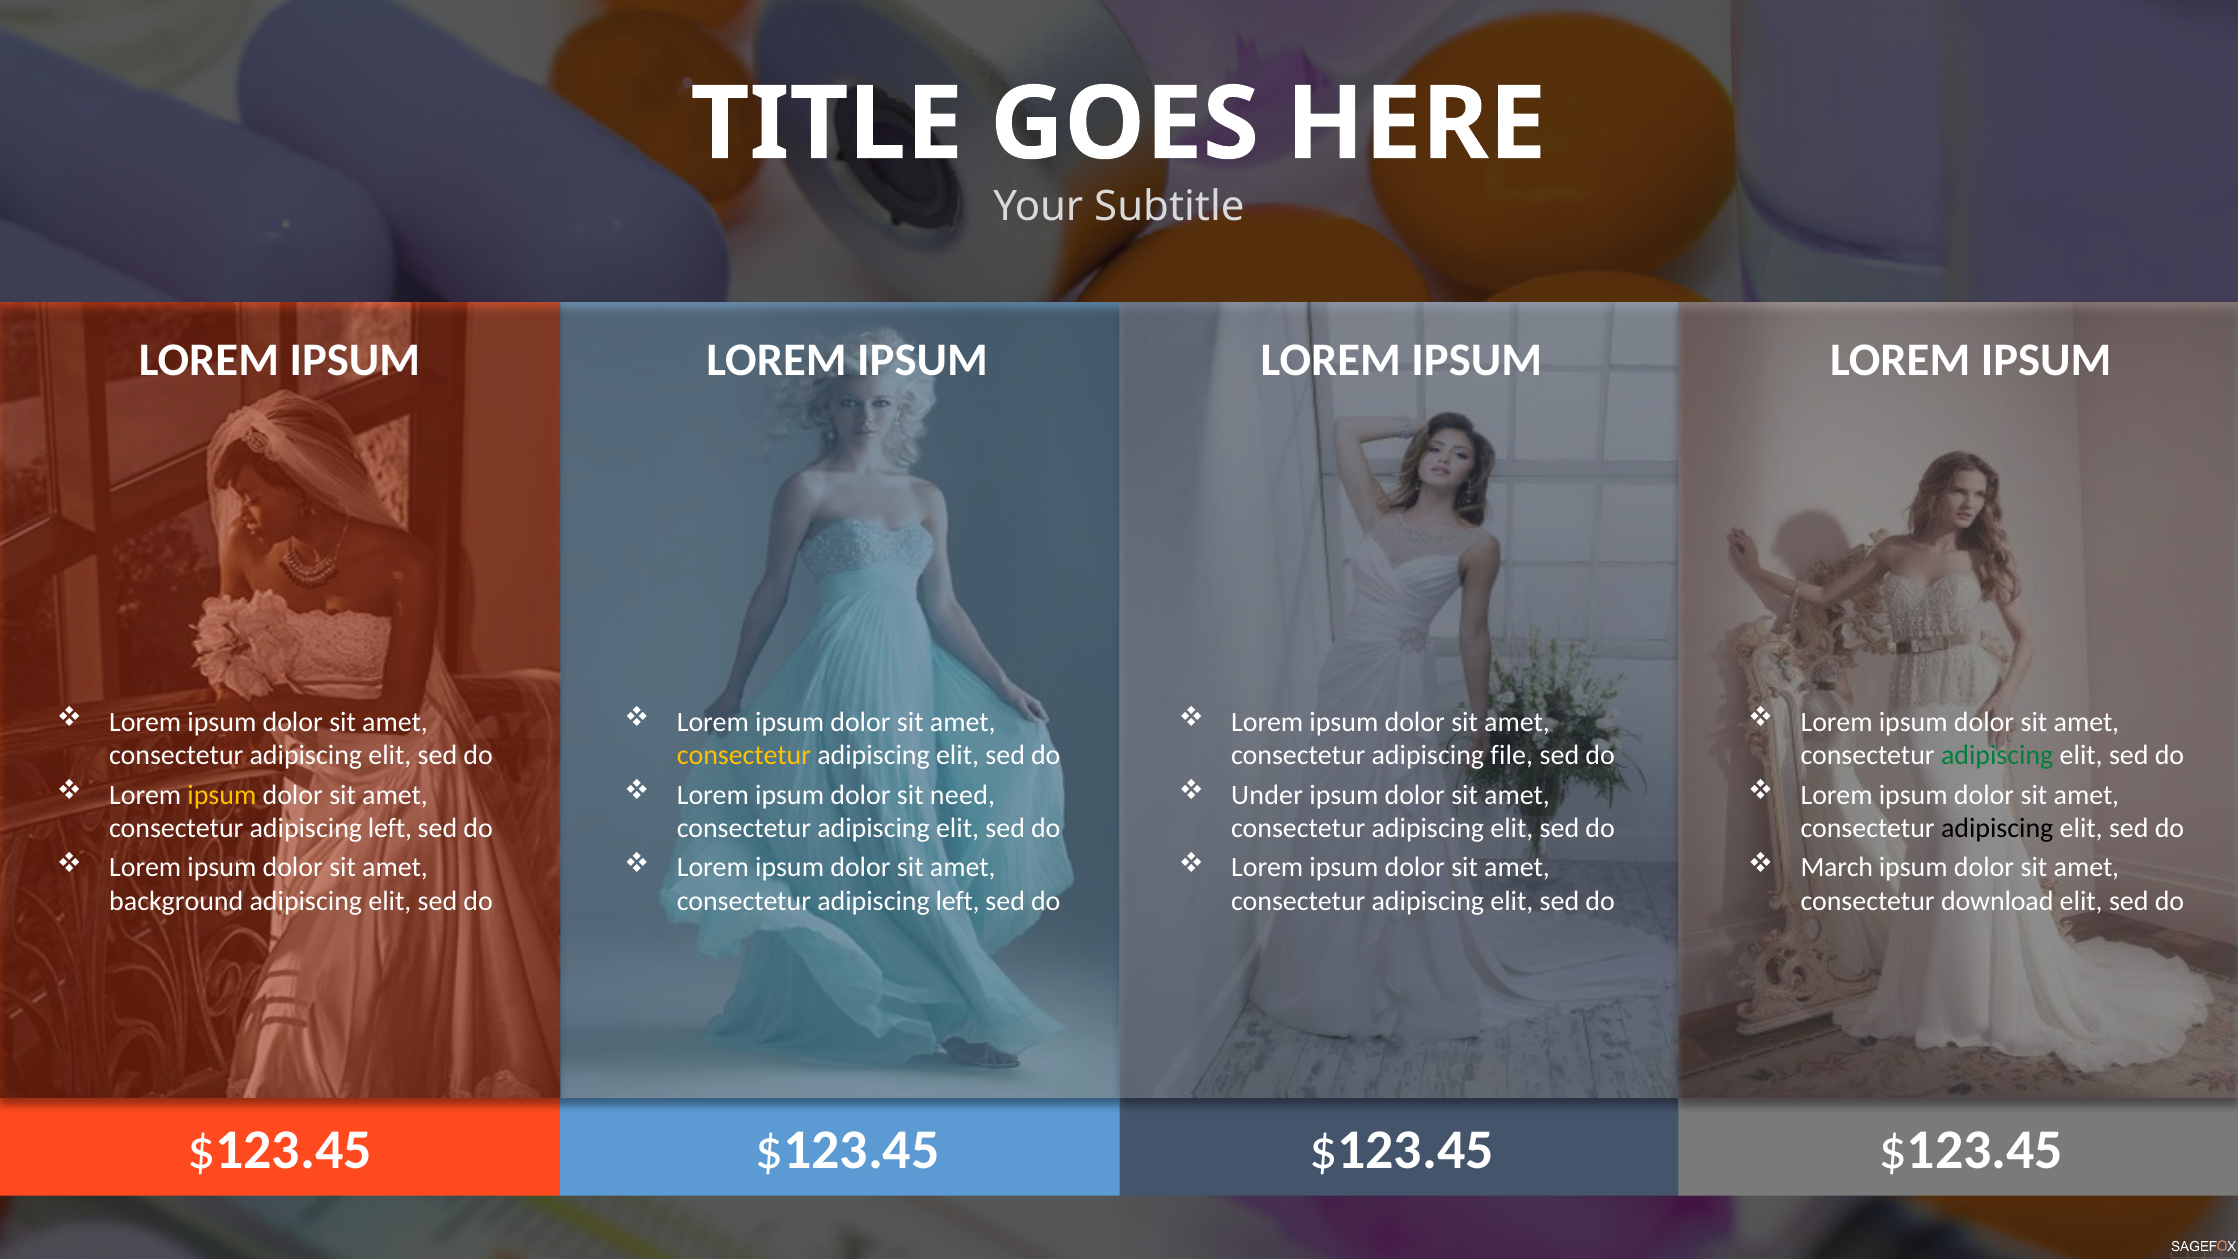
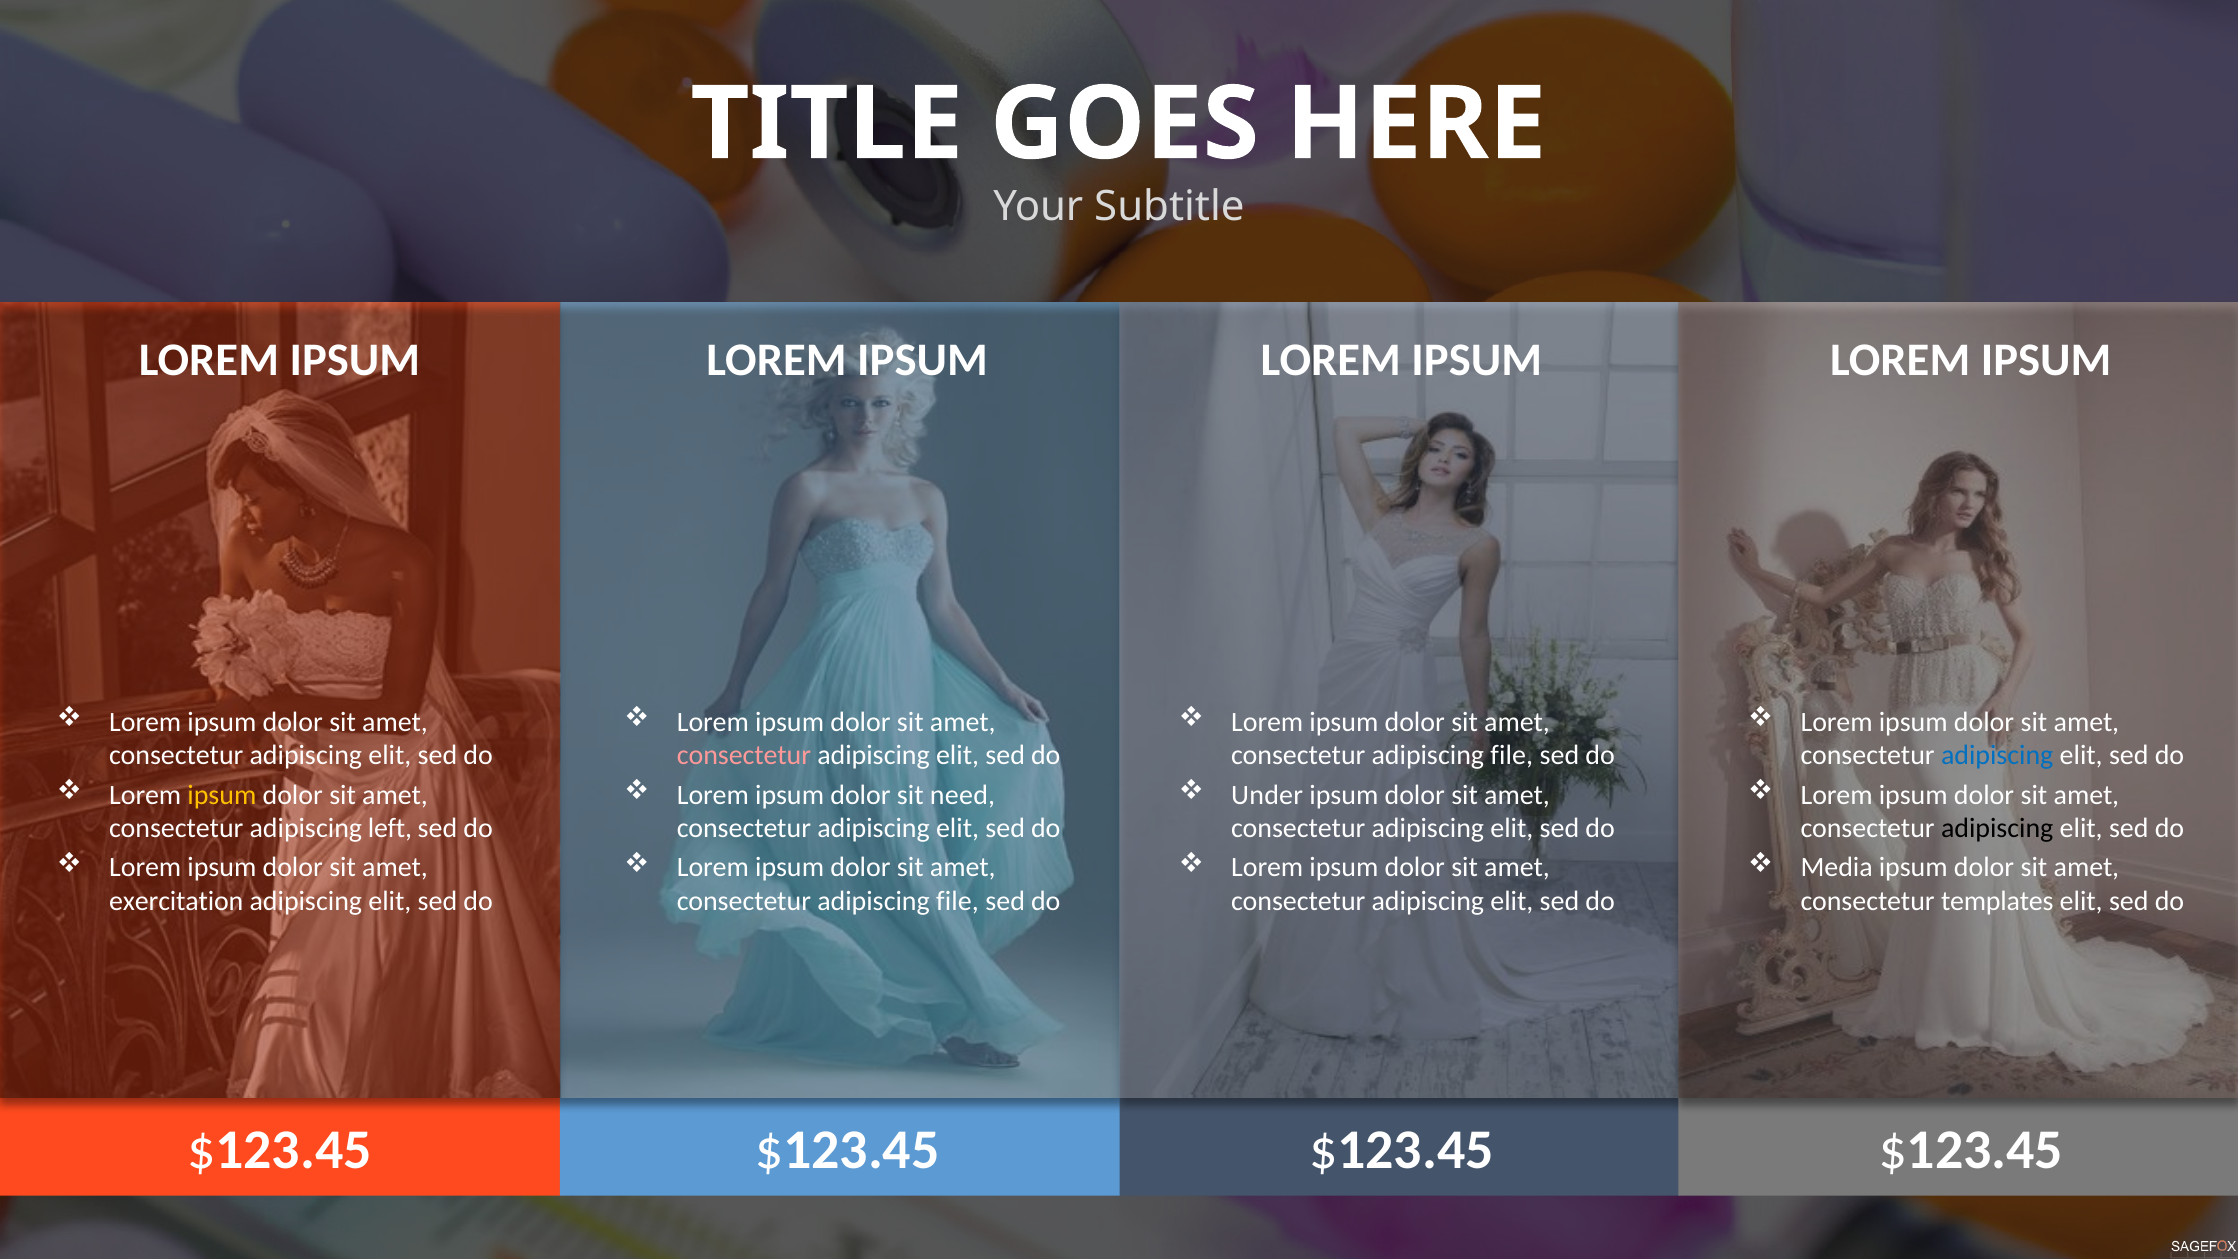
consectetur colour: yellow -> pink (744, 756)
adipiscing colour: green -> blue (1997, 756)
March: March -> Media (1837, 868)
background: background -> exercitation (176, 901)
left: left -> file (957, 901)
download: download -> templates (1997, 901)
